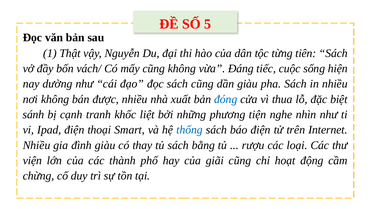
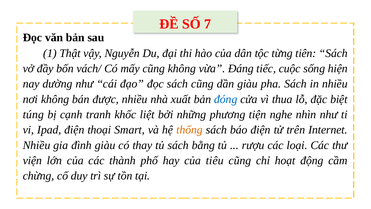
5: 5 -> 7 (208, 24)
sánh: sánh -> túng (33, 114)
thống colour: blue -> orange (189, 130)
giãi: giãi -> tiêu (215, 160)
